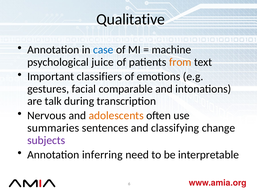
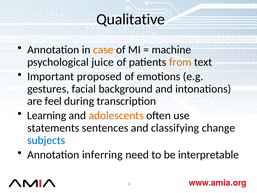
case colour: blue -> orange (103, 50)
classifiers: classifiers -> proposed (99, 76)
comparable: comparable -> background (126, 89)
talk: talk -> feel (53, 101)
Nervous: Nervous -> Learning (47, 115)
summaries: summaries -> statements (53, 128)
subjects colour: purple -> blue (46, 140)
